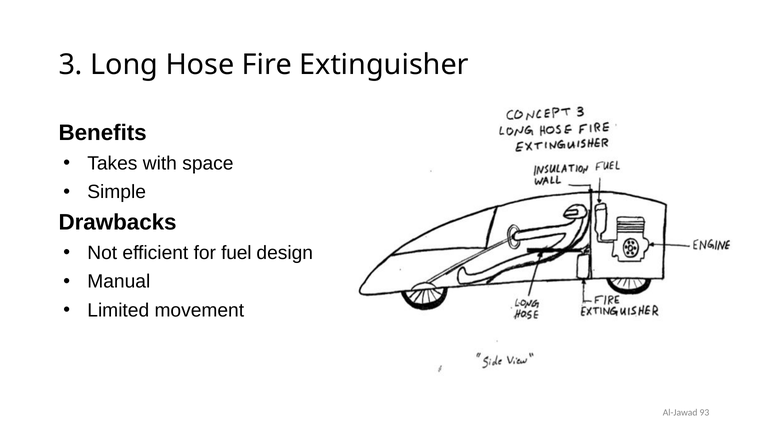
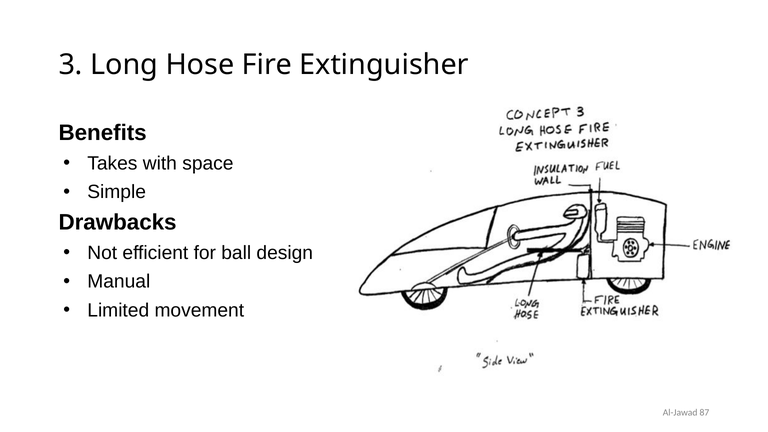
fuel: fuel -> ball (236, 253)
93: 93 -> 87 (704, 413)
